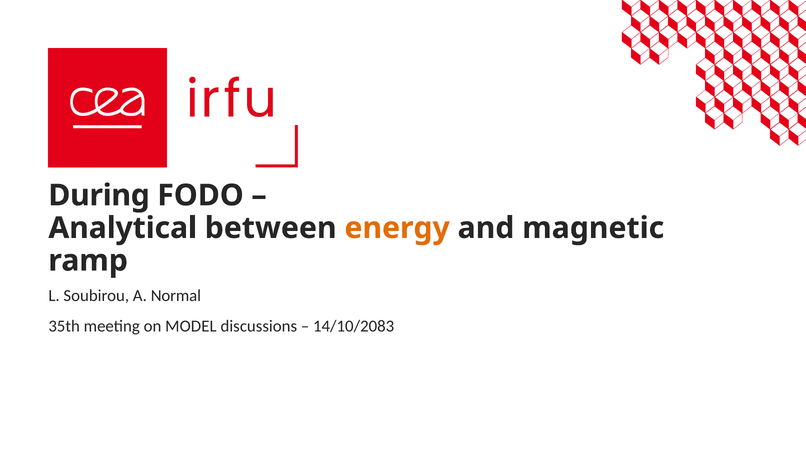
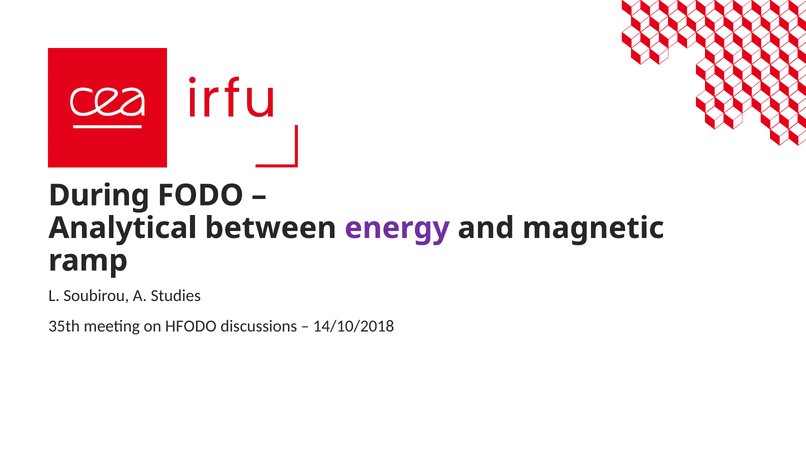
energy colour: orange -> purple (397, 228)
Normal: Normal -> Studies (176, 296)
MODEL: MODEL -> HFODO (191, 326)
14/10/2083: 14/10/2083 -> 14/10/2018 (354, 326)
